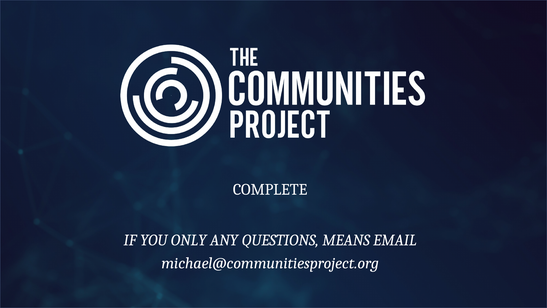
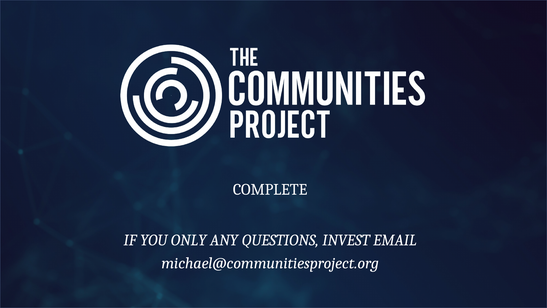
MEANS: MEANS -> INVEST (346, 240)
